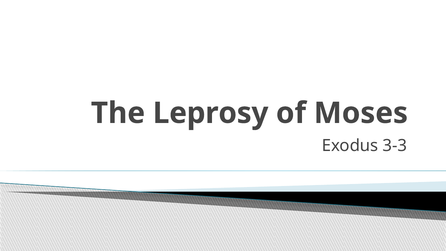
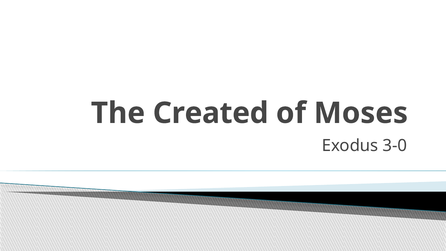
Leprosy: Leprosy -> Created (211, 113)
3-3: 3-3 -> 3-0 (395, 146)
